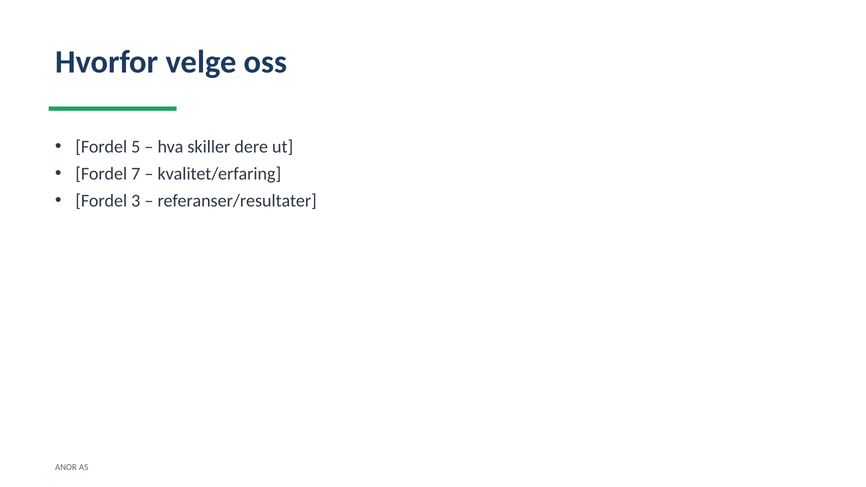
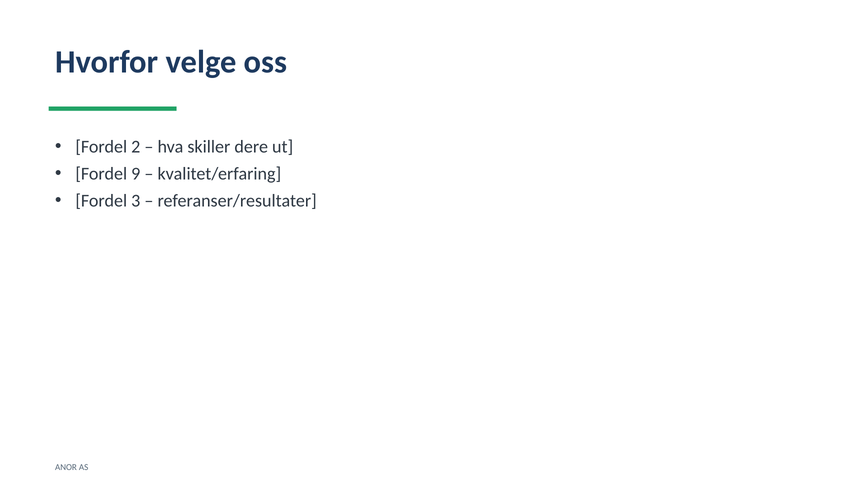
5: 5 -> 2 (136, 147)
7: 7 -> 9 (136, 174)
